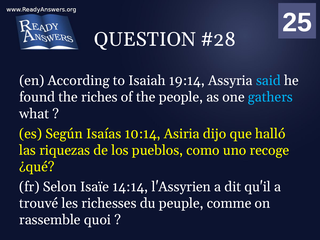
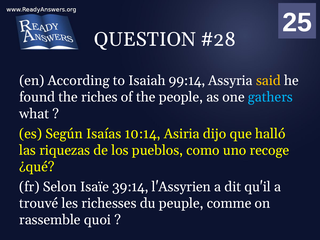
19:14: 19:14 -> 99:14 (187, 81)
said colour: light blue -> yellow (268, 81)
14:14: 14:14 -> 39:14 (130, 187)
